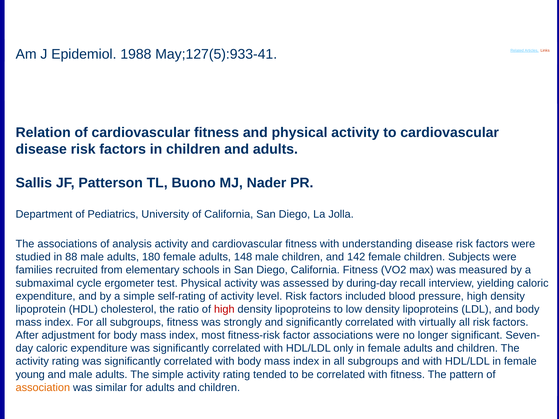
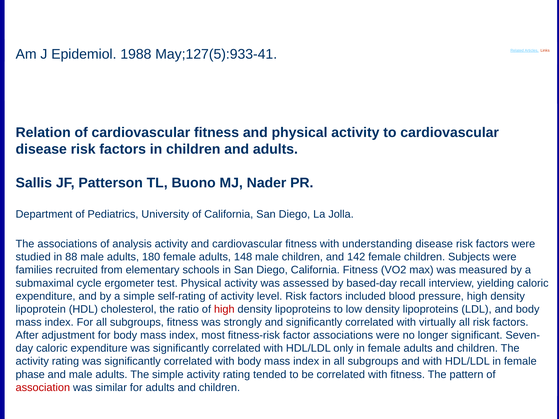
during-day: during-day -> based-day (372, 283)
young: young -> phase (30, 375)
association colour: orange -> red (43, 388)
